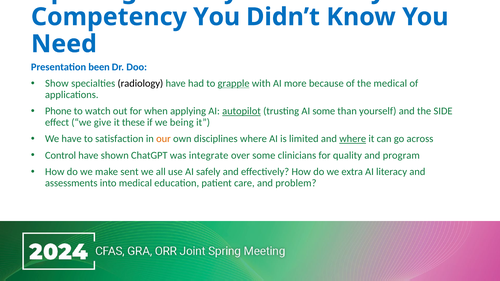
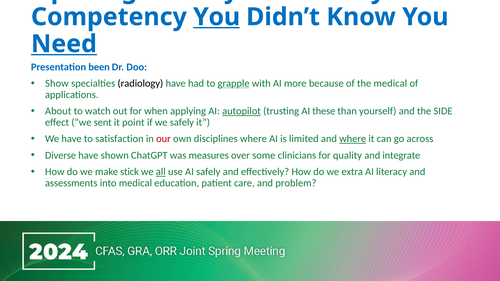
You underline: none -> present (217, 17)
Need underline: none -> present (64, 44)
Phone: Phone -> About (58, 111)
AI some: some -> these (324, 111)
give: give -> sent (103, 122)
these: these -> point (133, 122)
we being: being -> safely (182, 122)
our colour: orange -> red (163, 139)
Control: Control -> Diverse (61, 155)
integrate: integrate -> measures (209, 155)
program: program -> integrate (401, 155)
sent: sent -> stick (130, 172)
all underline: none -> present (161, 172)
